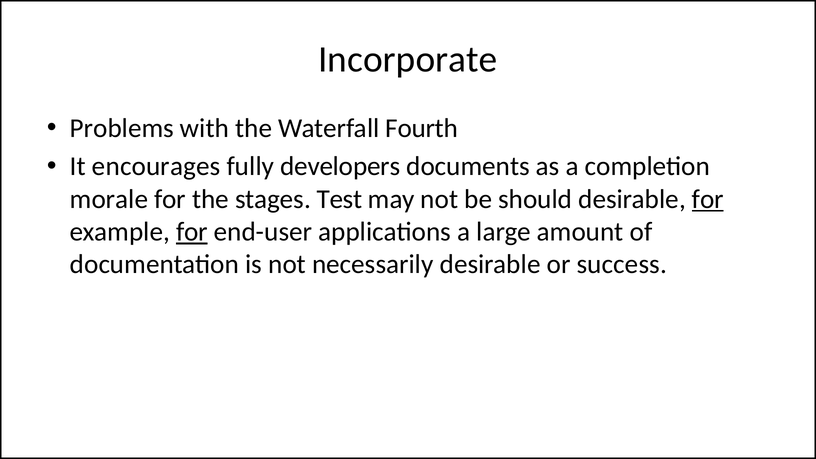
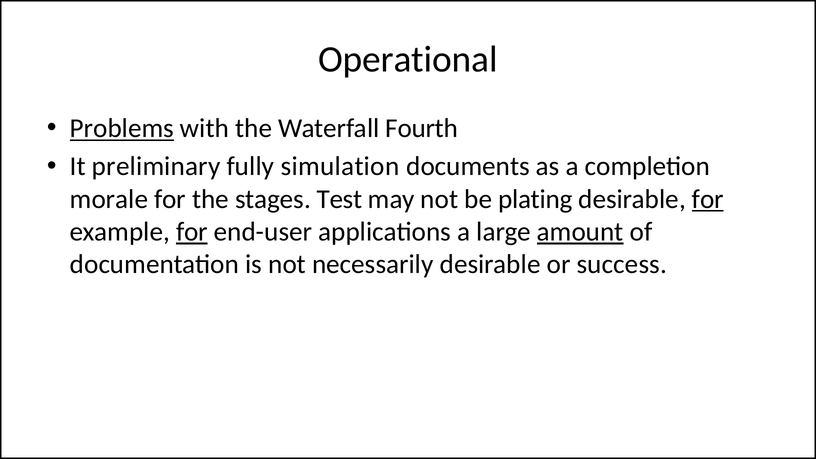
Incorporate: Incorporate -> Operational (408, 59)
Problems underline: none -> present (122, 128)
encourages: encourages -> preliminary (156, 167)
developers: developers -> simulation (340, 167)
should: should -> plating (535, 199)
amount underline: none -> present (580, 232)
